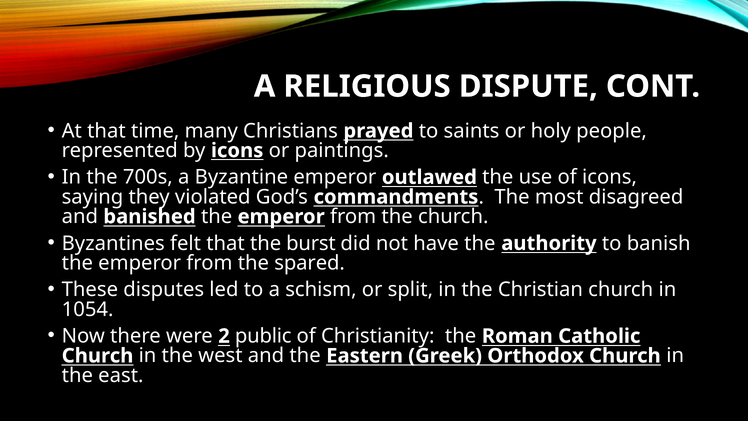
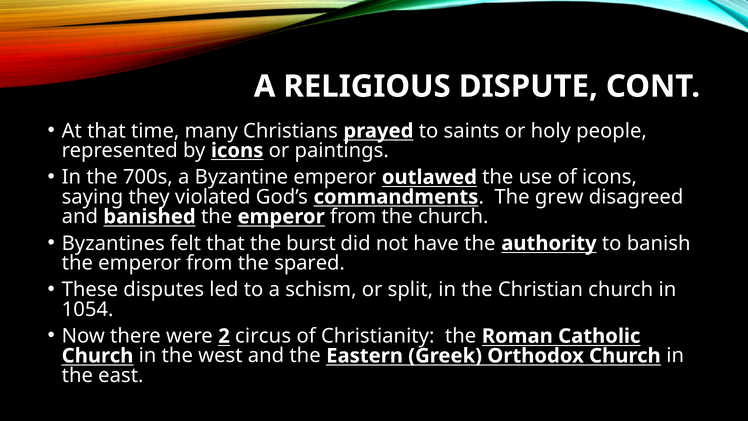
most: most -> grew (559, 197)
public: public -> circus (263, 336)
